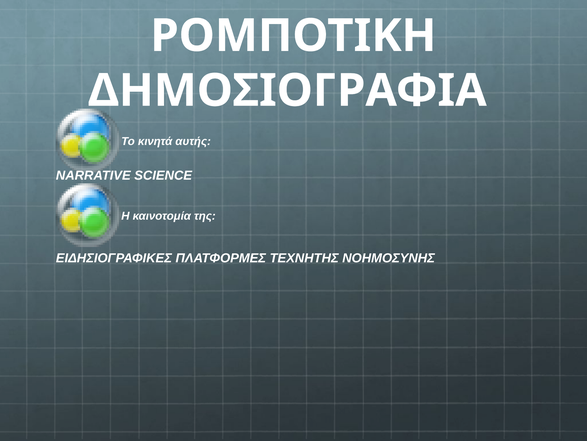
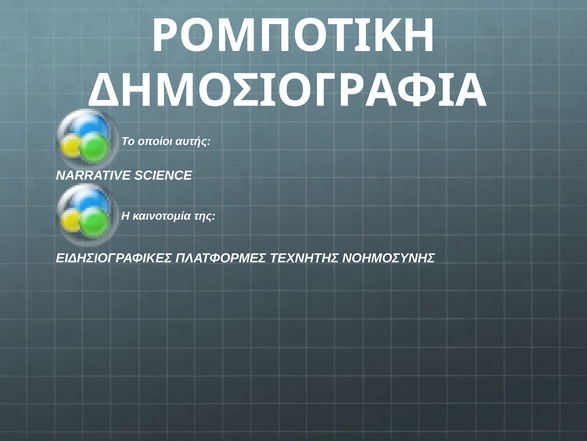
κινητά: κινητά -> οποίοι (155, 141)
